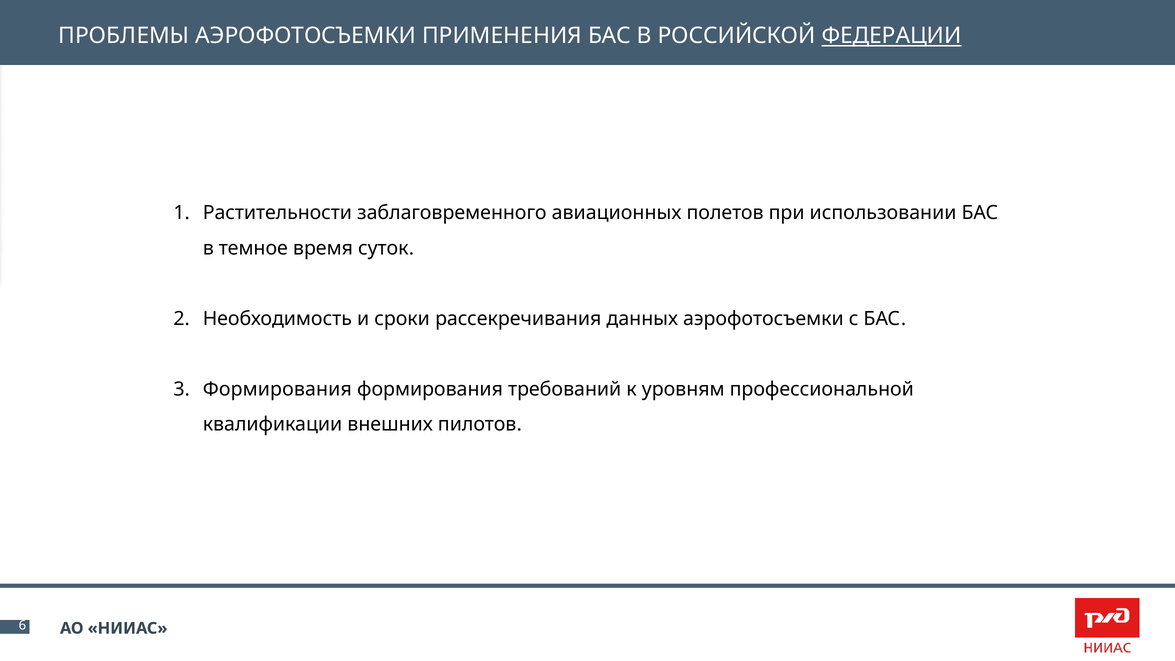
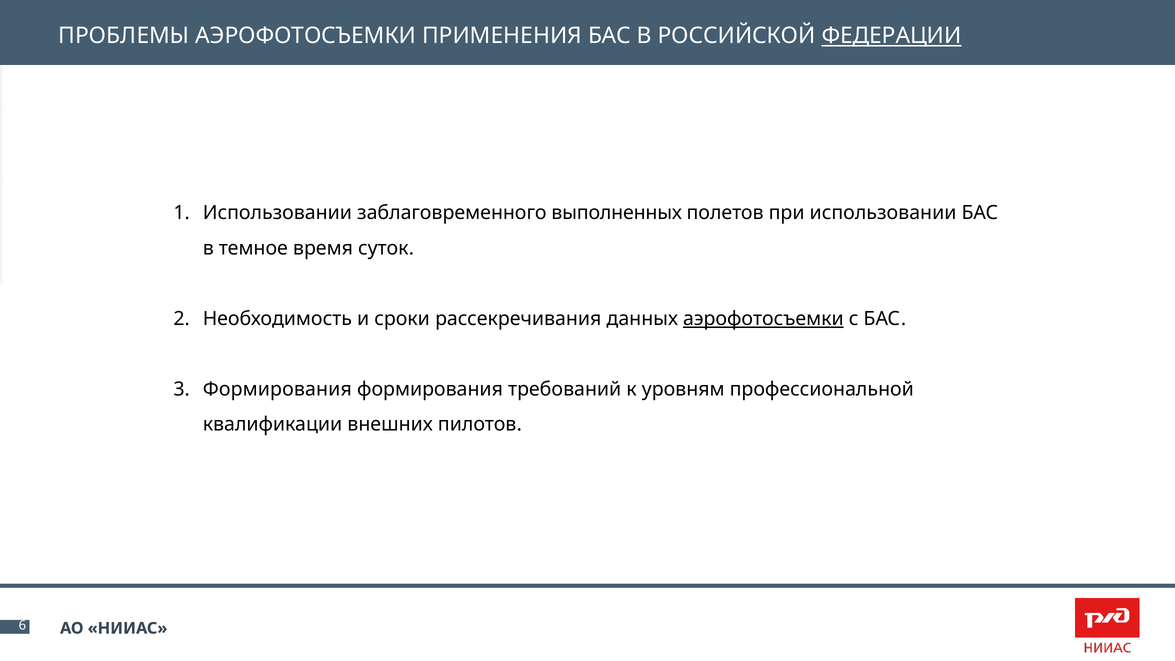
Растительности: Растительности -> Использовании (277, 213)
авиационных: авиационных -> выполненных (617, 213)
аэрофотосъемки underline: none -> present (763, 319)
